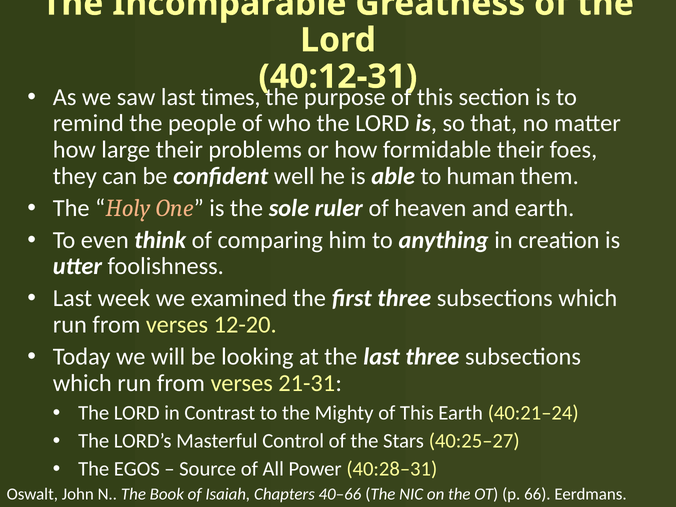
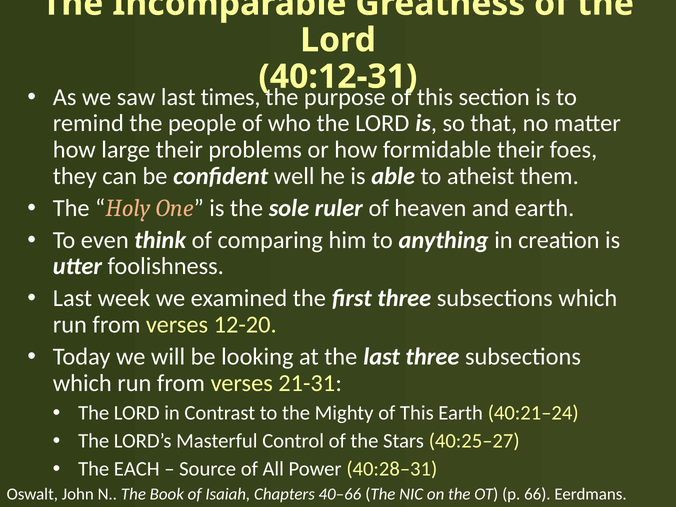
human: human -> atheist (481, 176)
EGOS: EGOS -> EACH (137, 469)
